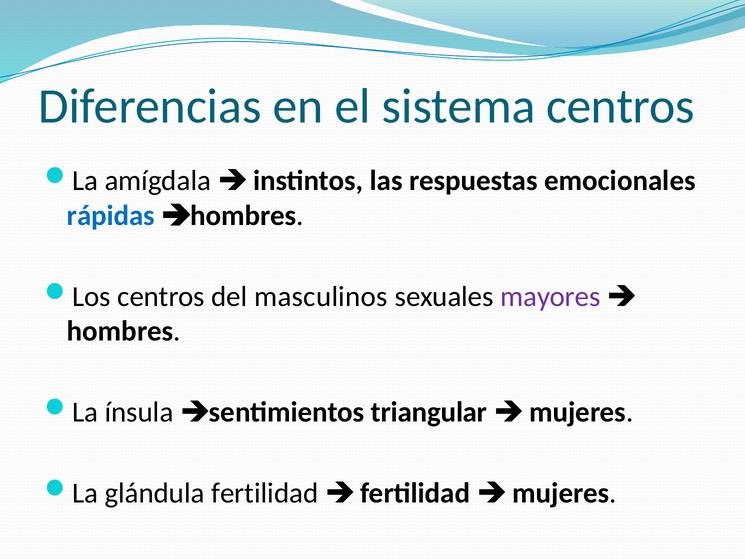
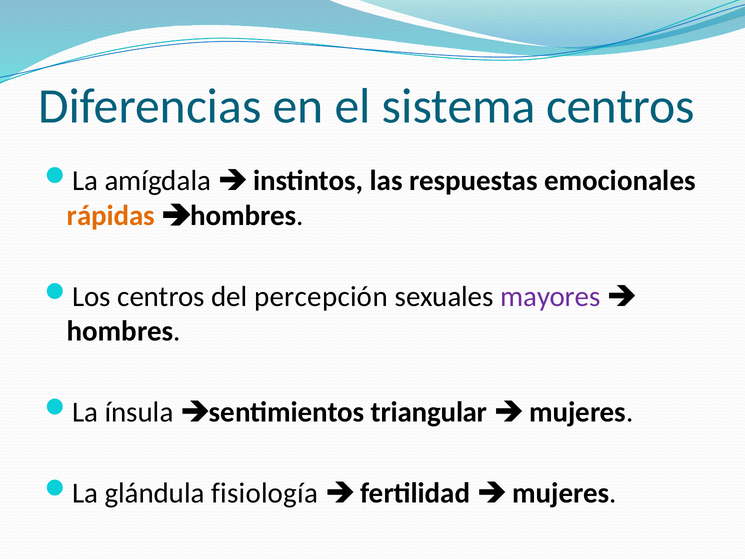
rápidas colour: blue -> orange (111, 215)
masculinos: masculinos -> percepción (321, 296)
glándula fertilidad: fertilidad -> fisiología (265, 493)
